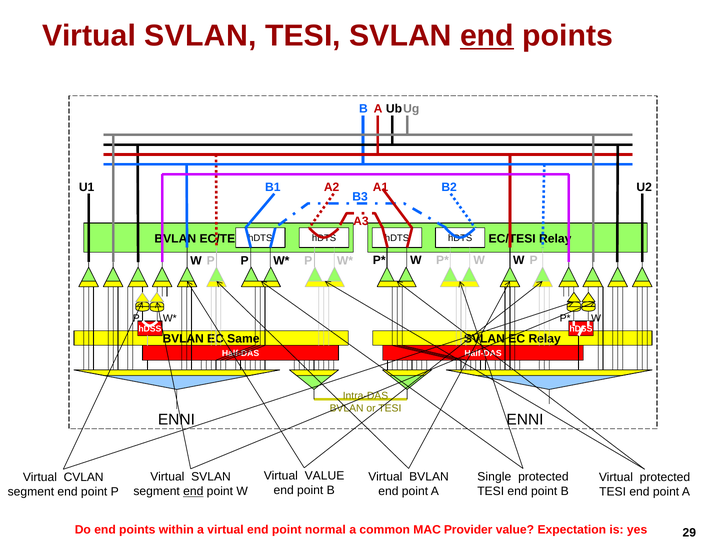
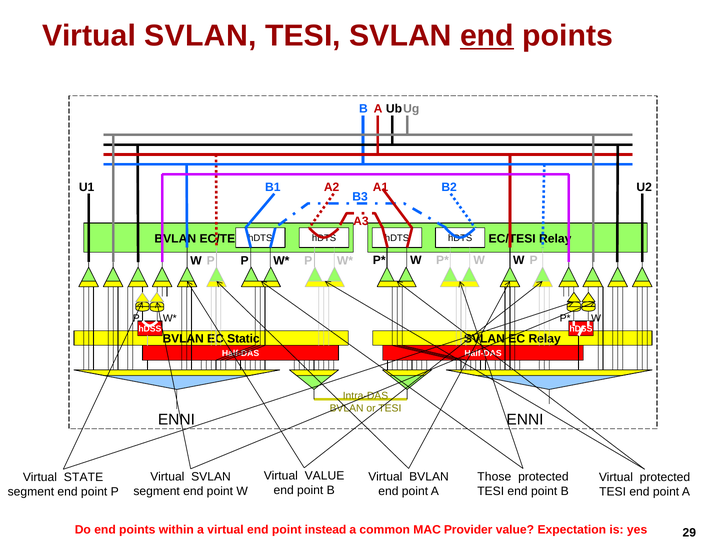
Same: Same -> Static (243, 339)
Single: Single -> Those (494, 477)
CVLAN: CVLAN -> STATE (84, 478)
end underline: present -> none (193, 492)
normal: normal -> instead (325, 530)
